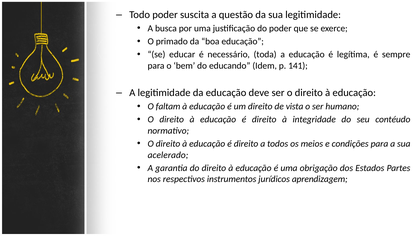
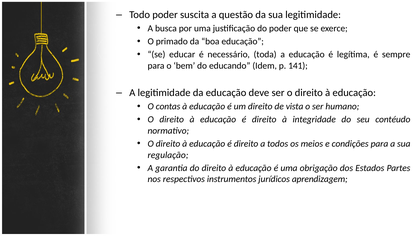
faltam: faltam -> contas (168, 107)
acelerado: acelerado -> regulação (168, 155)
